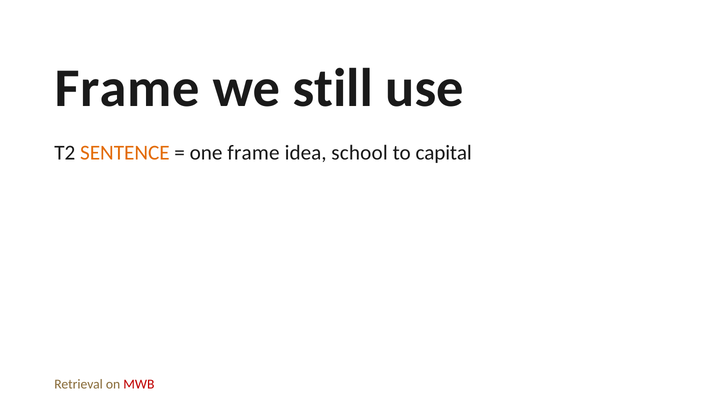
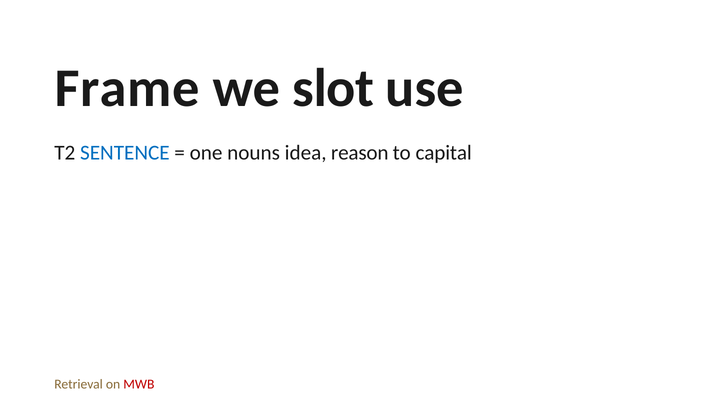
still: still -> slot (333, 88)
SENTENCE colour: orange -> blue (125, 153)
one frame: frame -> nouns (254, 153)
school: school -> reason (360, 153)
